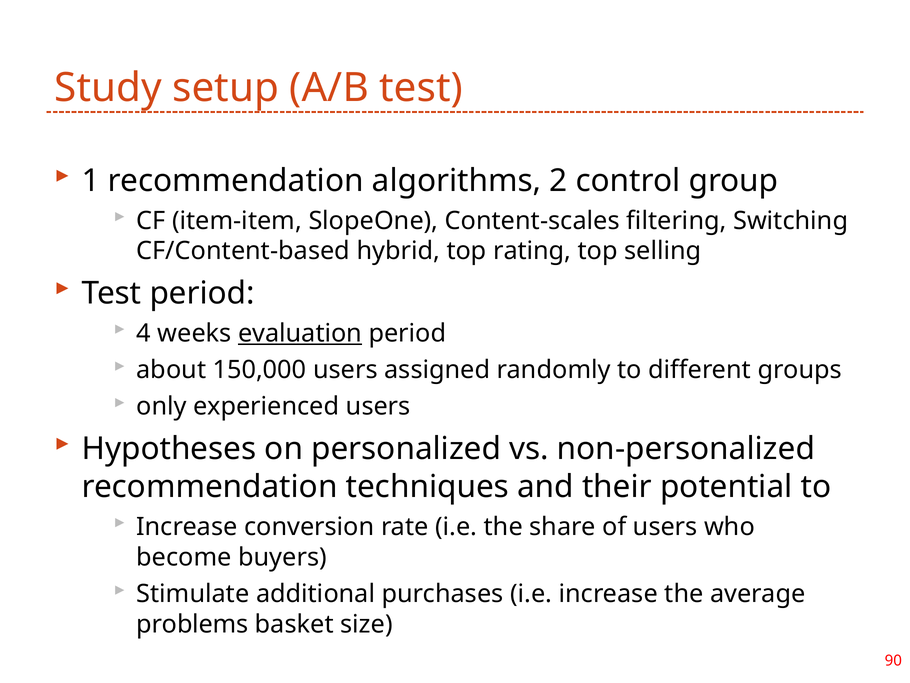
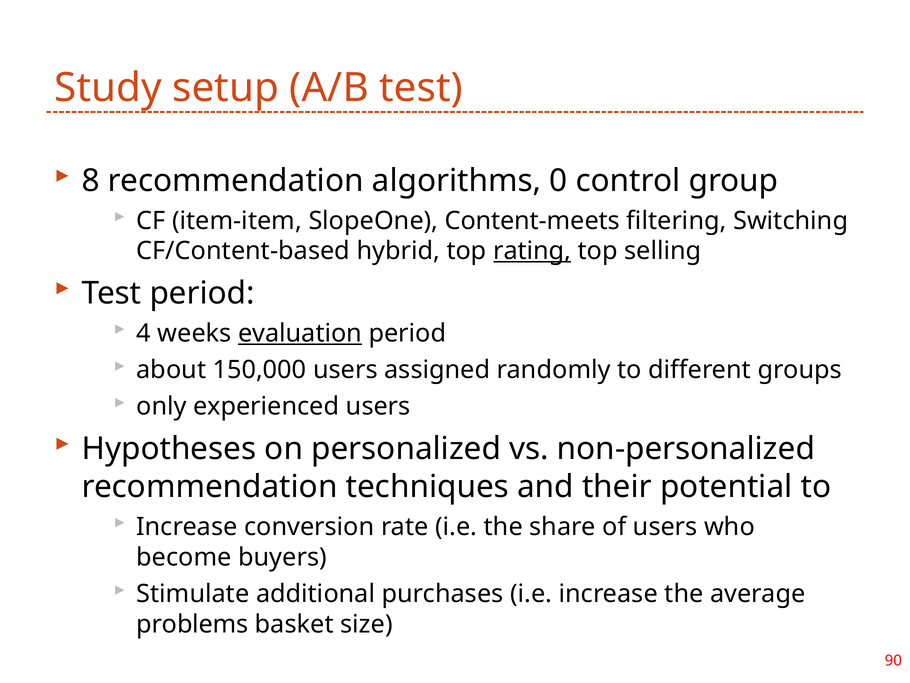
1: 1 -> 8 (91, 181)
2: 2 -> 0 (559, 181)
Content-scales: Content-scales -> Content-meets (532, 221)
rating underline: none -> present (532, 251)
